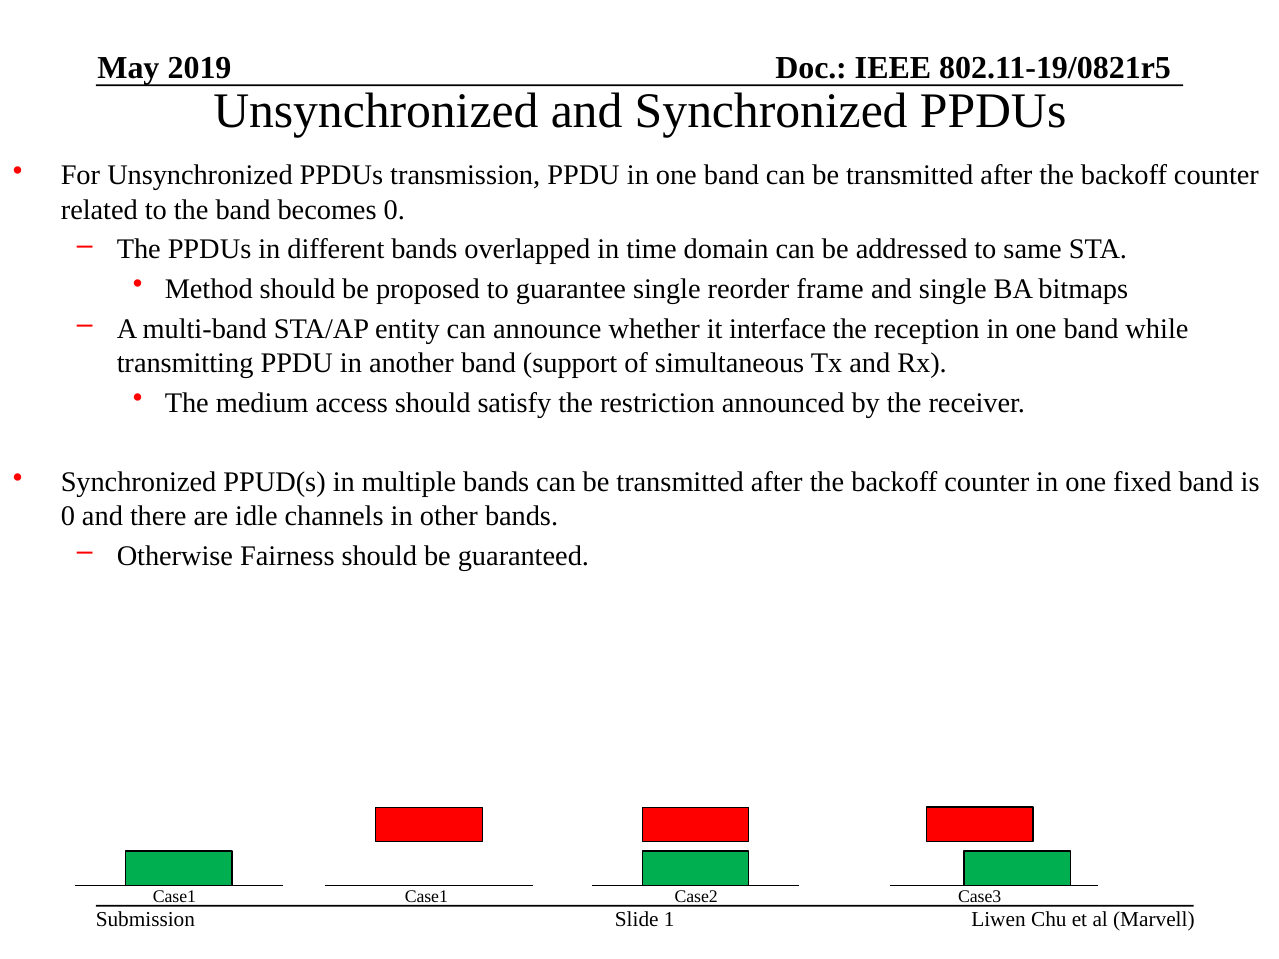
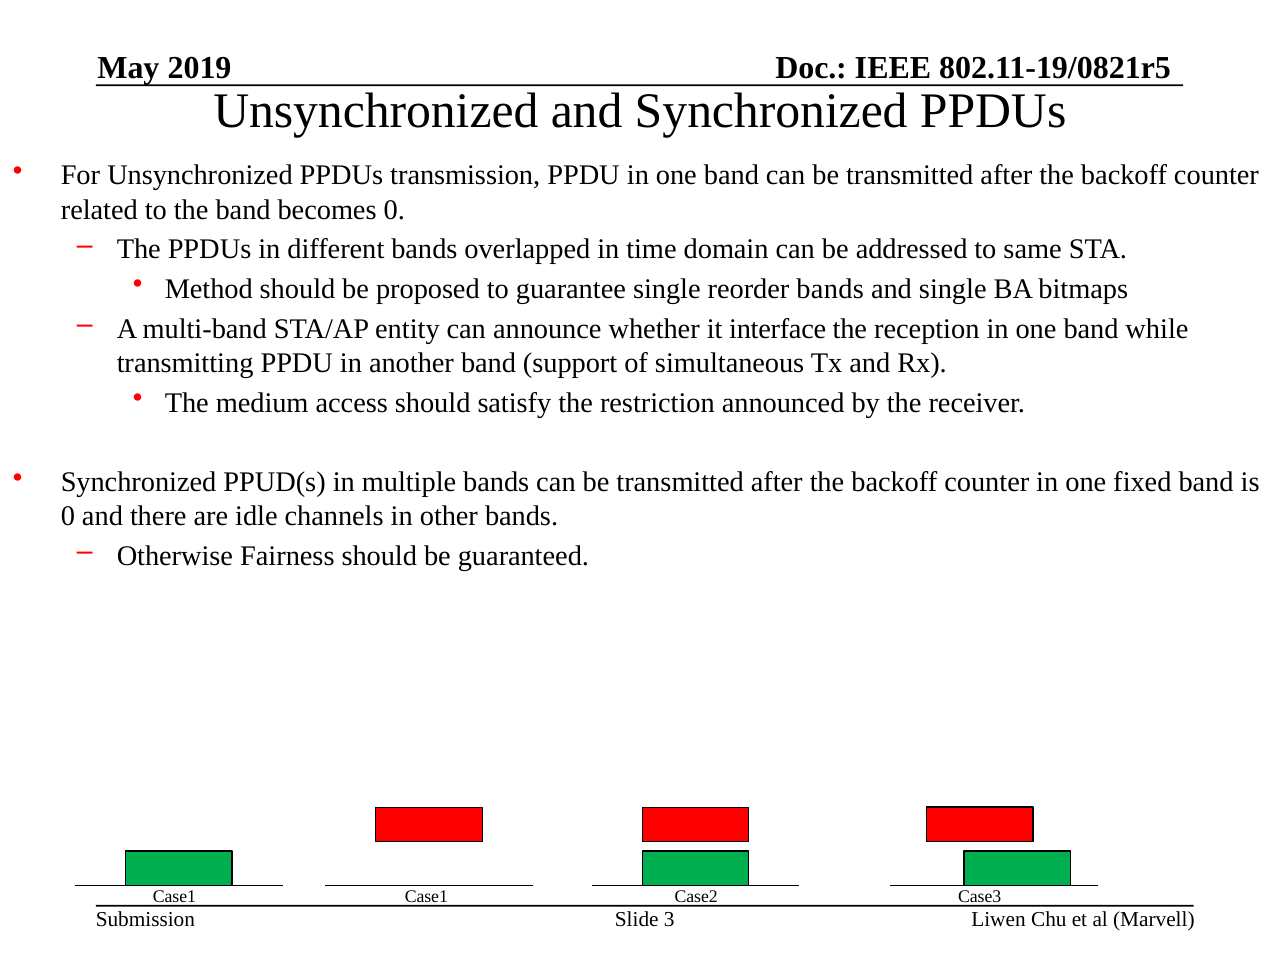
reorder frame: frame -> bands (830, 289)
1: 1 -> 3 (669, 920)
